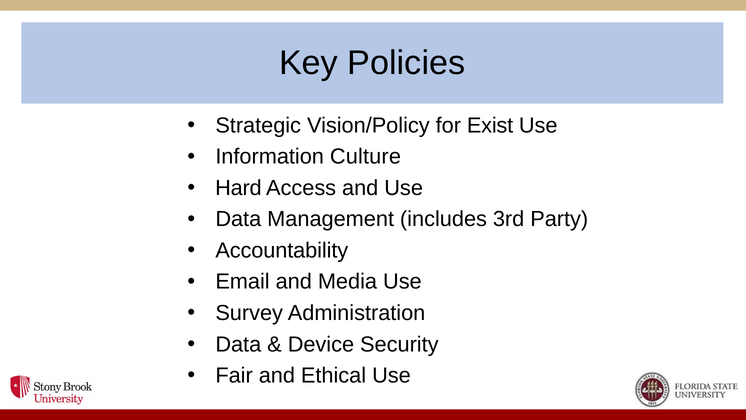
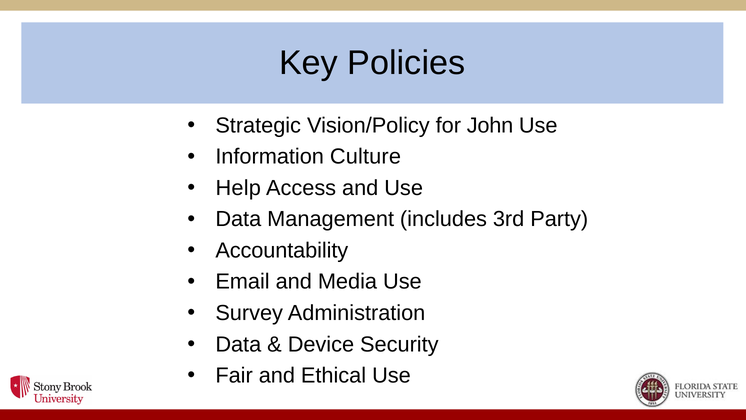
Exist: Exist -> John (490, 125)
Hard: Hard -> Help (238, 188)
